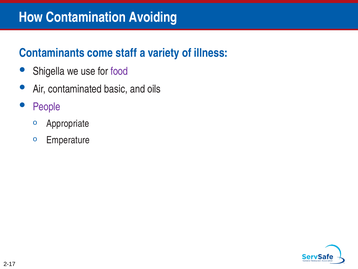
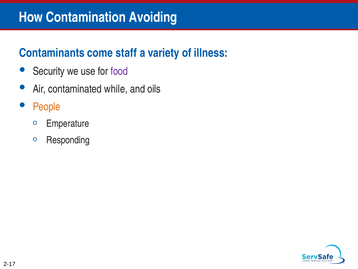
Shigella: Shigella -> Security (49, 71)
basic: basic -> while (116, 89)
People colour: purple -> orange (47, 106)
Appropriate: Appropriate -> Emperature (68, 123)
Emperature: Emperature -> Responding (68, 140)
